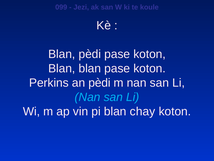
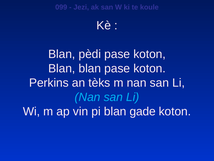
an pèdi: pèdi -> tèks (99, 83)
chay: chay -> gade (143, 111)
